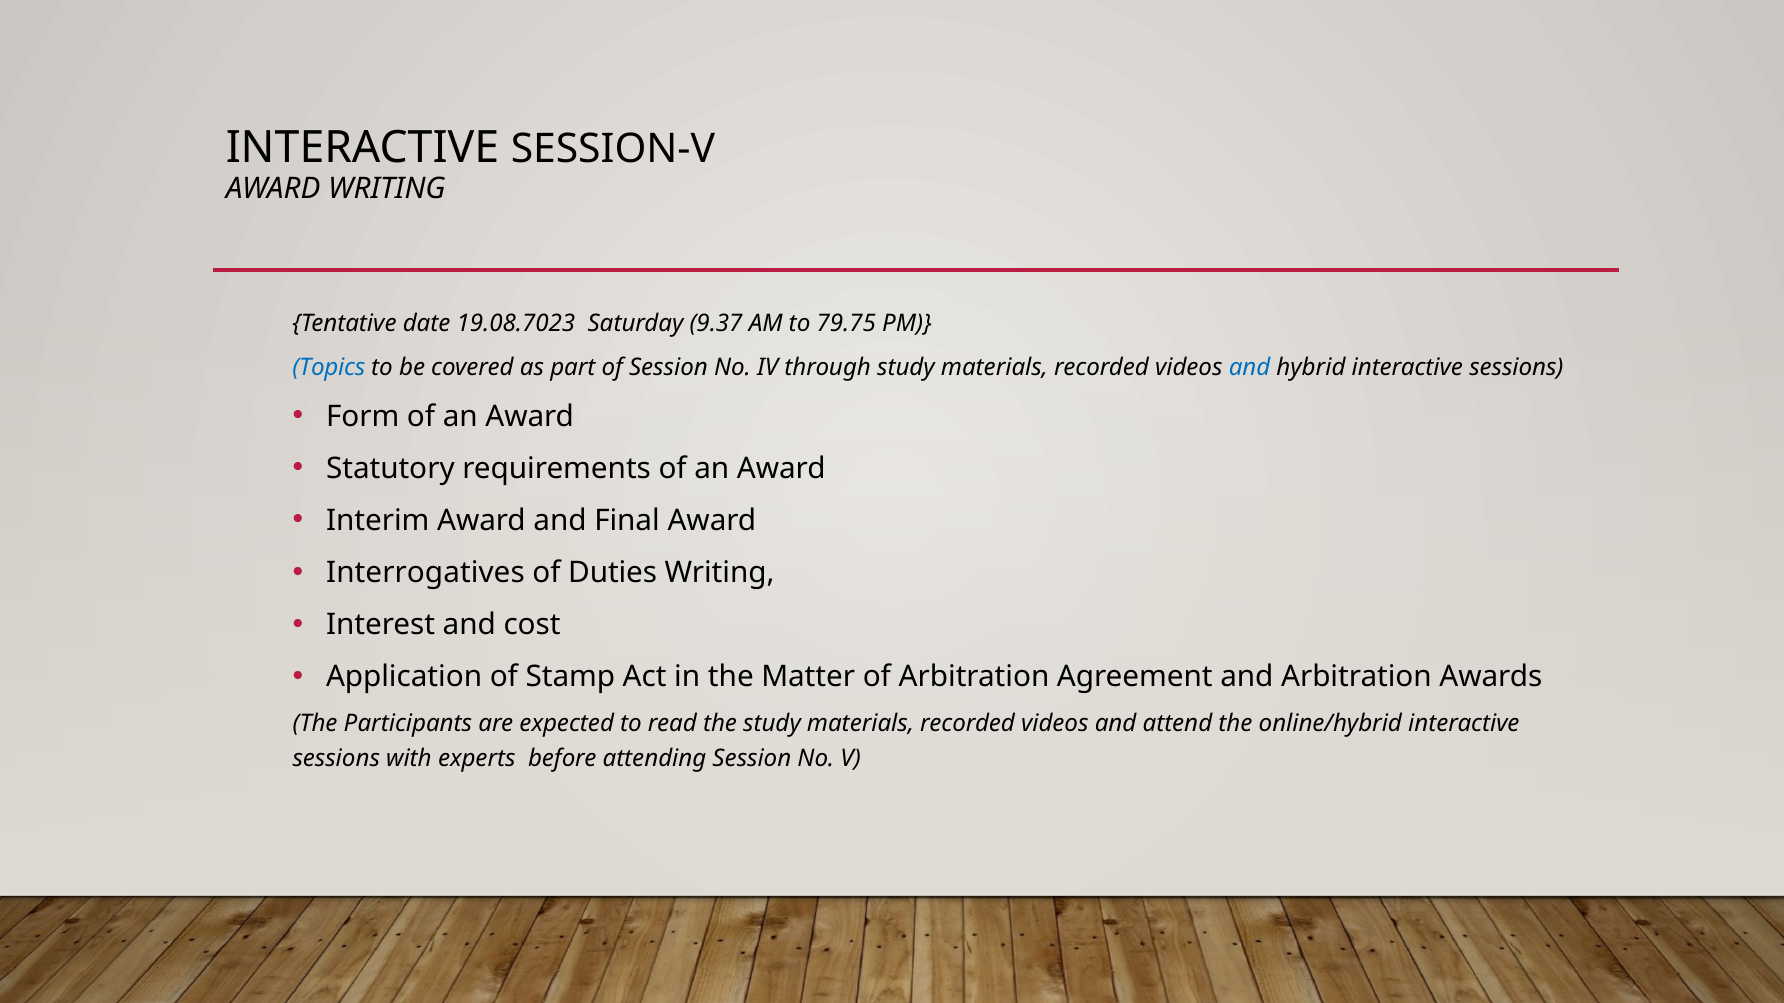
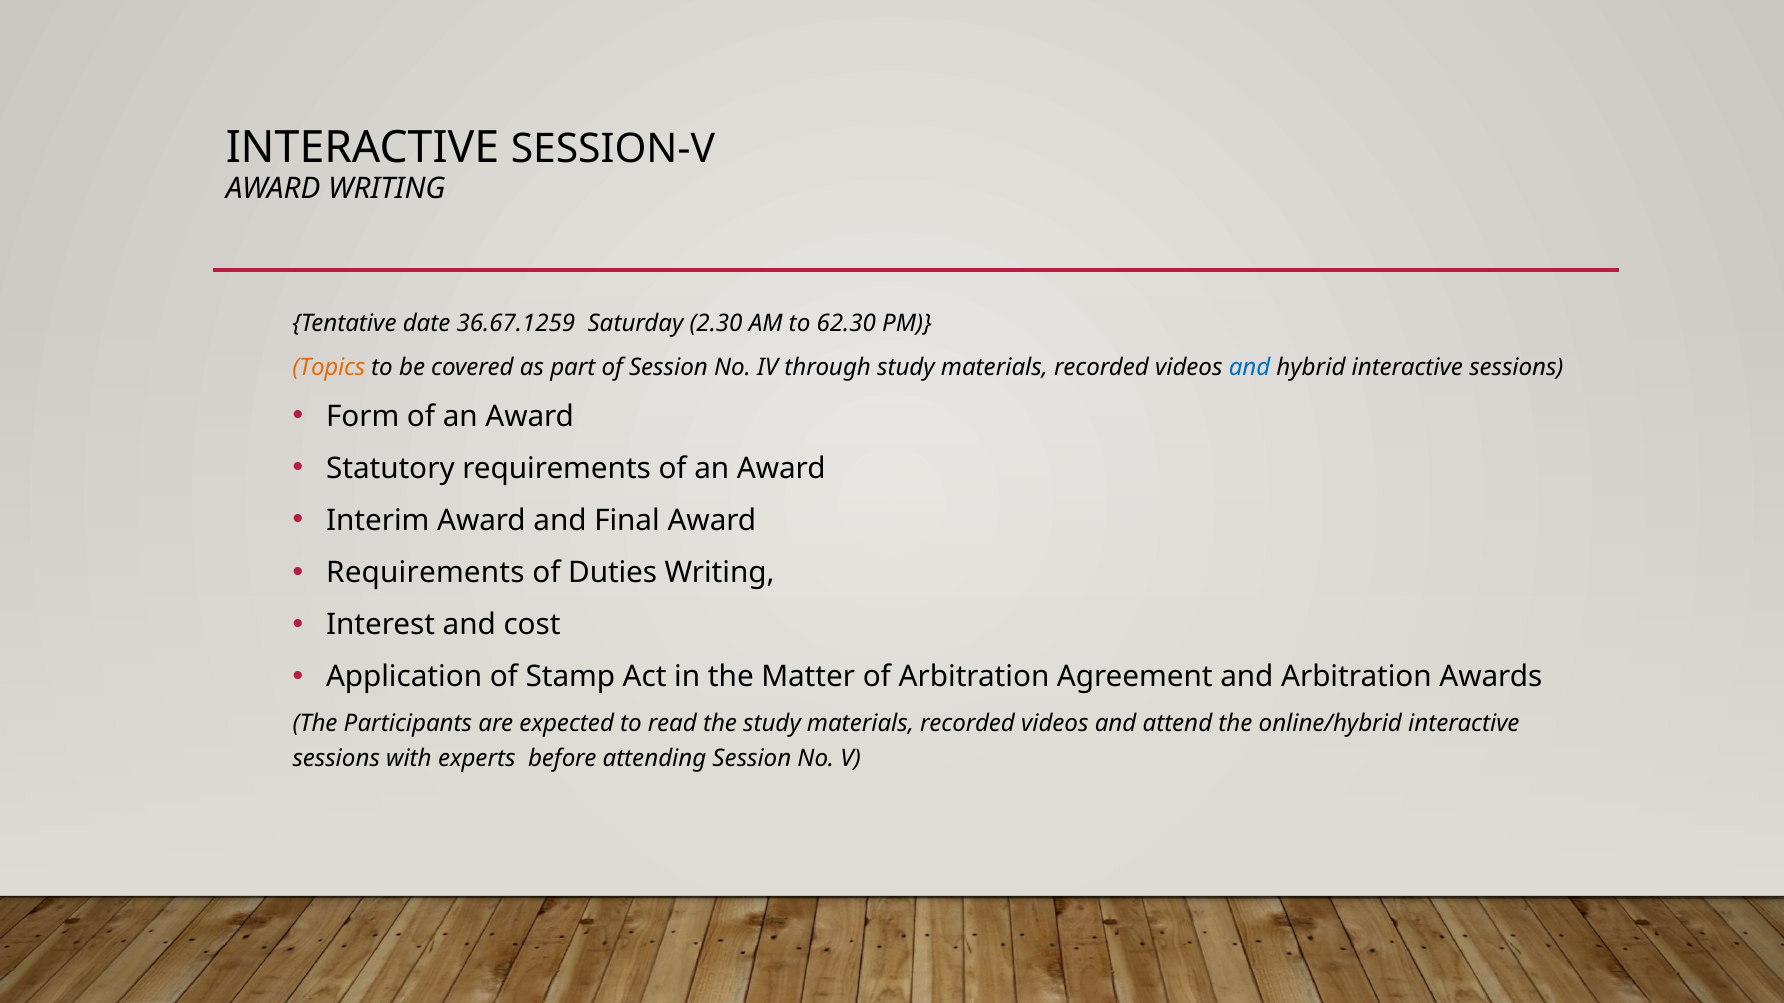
19.08.7023: 19.08.7023 -> 36.67.1259 (516, 324)
9.37: 9.37 -> 2.30 (716, 324)
79.75: 79.75 -> 62.30 (846, 324)
Topics colour: blue -> orange (329, 368)
Interrogatives: Interrogatives -> Requirements (425, 573)
